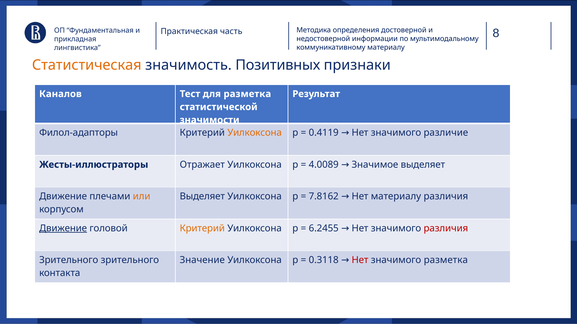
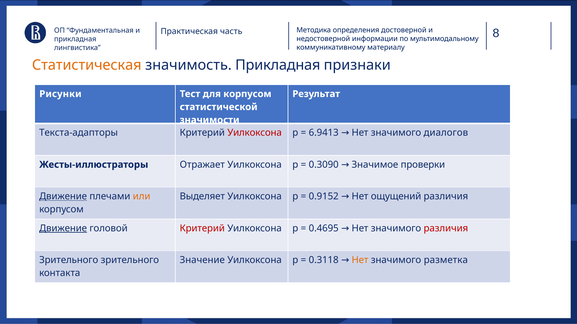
значимость Позитивных: Позитивных -> Прикладная (278, 65)
Каналов: Каналов -> Рисунки (60, 94)
для разметка: разметка -> корпусом (247, 94)
Филол-адапторы: Филол-адапторы -> Текста-адапторы (79, 133)
Уилкоксона colour: orange -> red (255, 133)
0.4119: 0.4119 -> 6.9413 (324, 133)
различие: различие -> диалогов (446, 133)
4.0089: 4.0089 -> 0.3090 (324, 165)
Значимое выделяет: выделяет -> проверки (423, 165)
Движение underline: none -> present (63, 197)
7.8162: 7.8162 -> 0.9152 (324, 197)
Нет материалу: материалу -> ощущений (396, 197)
Критерий colour: orange -> red (202, 229)
6.2455: 6.2455 -> 0.4695 (324, 229)
Нет colour: red -> orange (360, 260)
